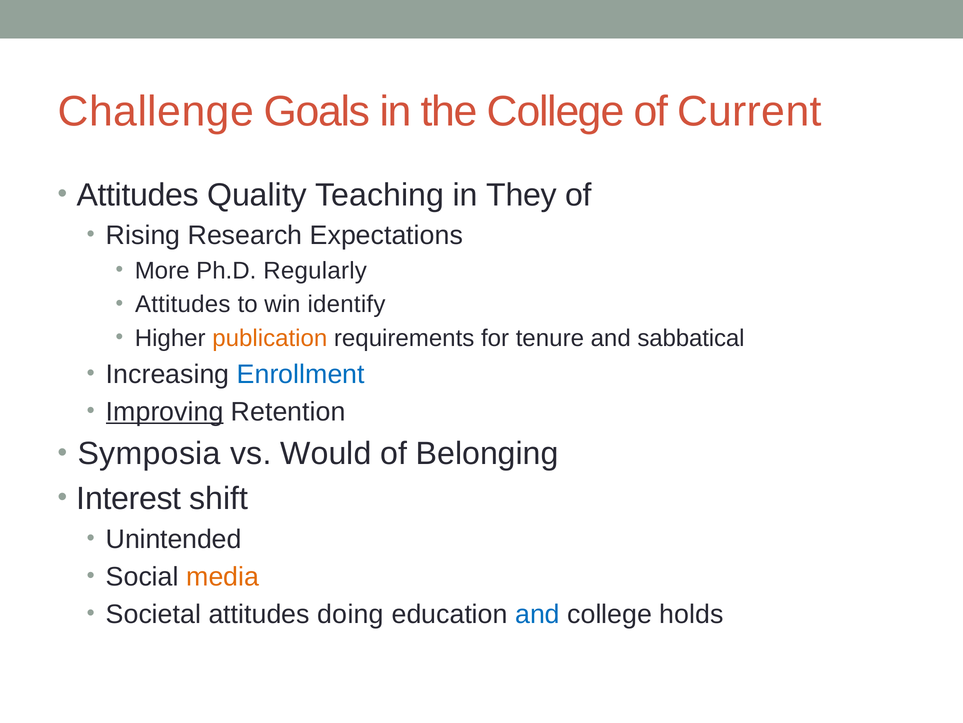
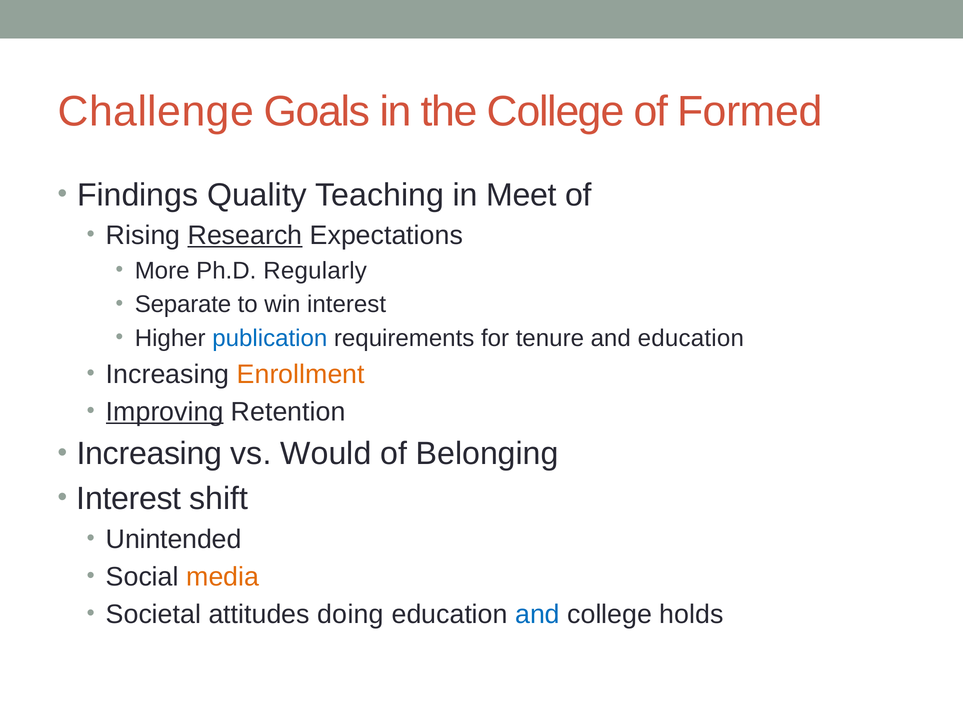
Current: Current -> Formed (750, 111)
Attitudes: Attitudes -> Findings (138, 195)
They: They -> Meet (522, 195)
Research underline: none -> present (245, 235)
Attitudes: Attitudes -> Separate (183, 304)
win identify: identify -> interest (347, 304)
publication colour: orange -> blue (270, 338)
and sabbatical: sabbatical -> education (691, 338)
Enrollment colour: blue -> orange (301, 374)
Symposia: Symposia -> Increasing (149, 453)
